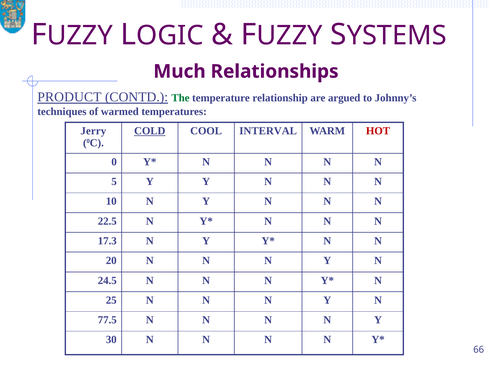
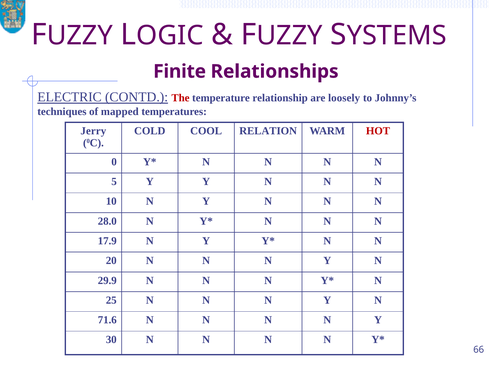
Much: Much -> Finite (180, 71)
PRODUCT: PRODUCT -> ELECTRIC (70, 97)
The colour: green -> red (180, 98)
argued: argued -> loosely (344, 98)
warmed: warmed -> mapped (120, 112)
COLD underline: present -> none (150, 131)
INTERVAL: INTERVAL -> RELATION (268, 131)
22.5: 22.5 -> 28.0 (107, 221)
17.3: 17.3 -> 17.9 (107, 241)
24.5: 24.5 -> 29.9 (107, 280)
77.5: 77.5 -> 71.6 (107, 320)
